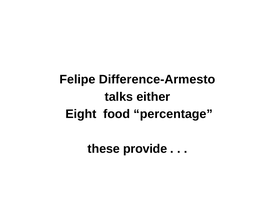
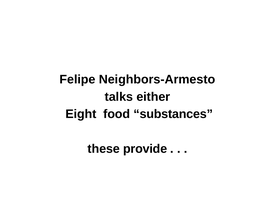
Difference-Armesto: Difference-Armesto -> Neighbors-Armesto (157, 79)
percentage: percentage -> substances (173, 114)
